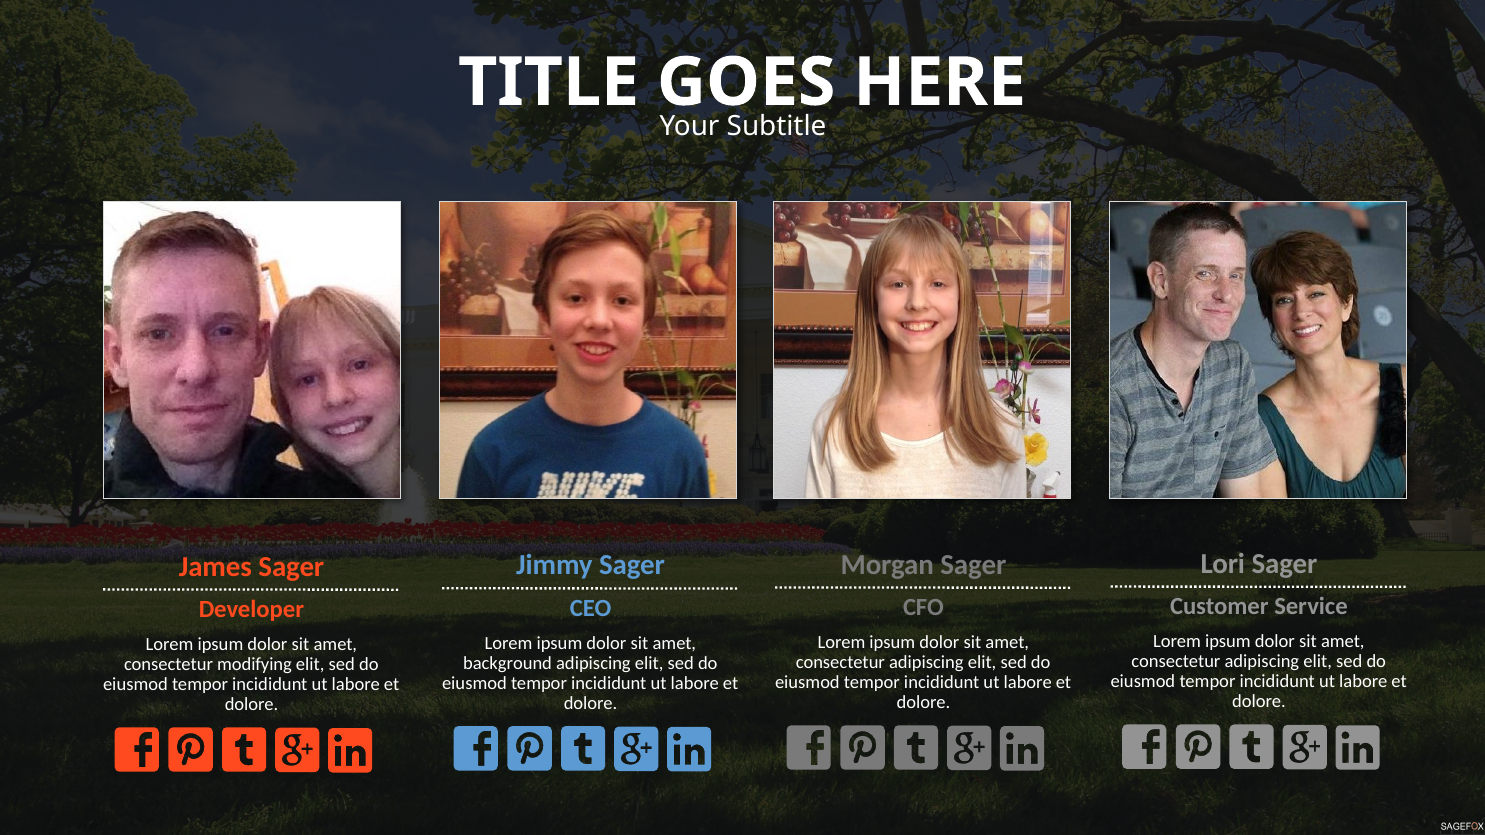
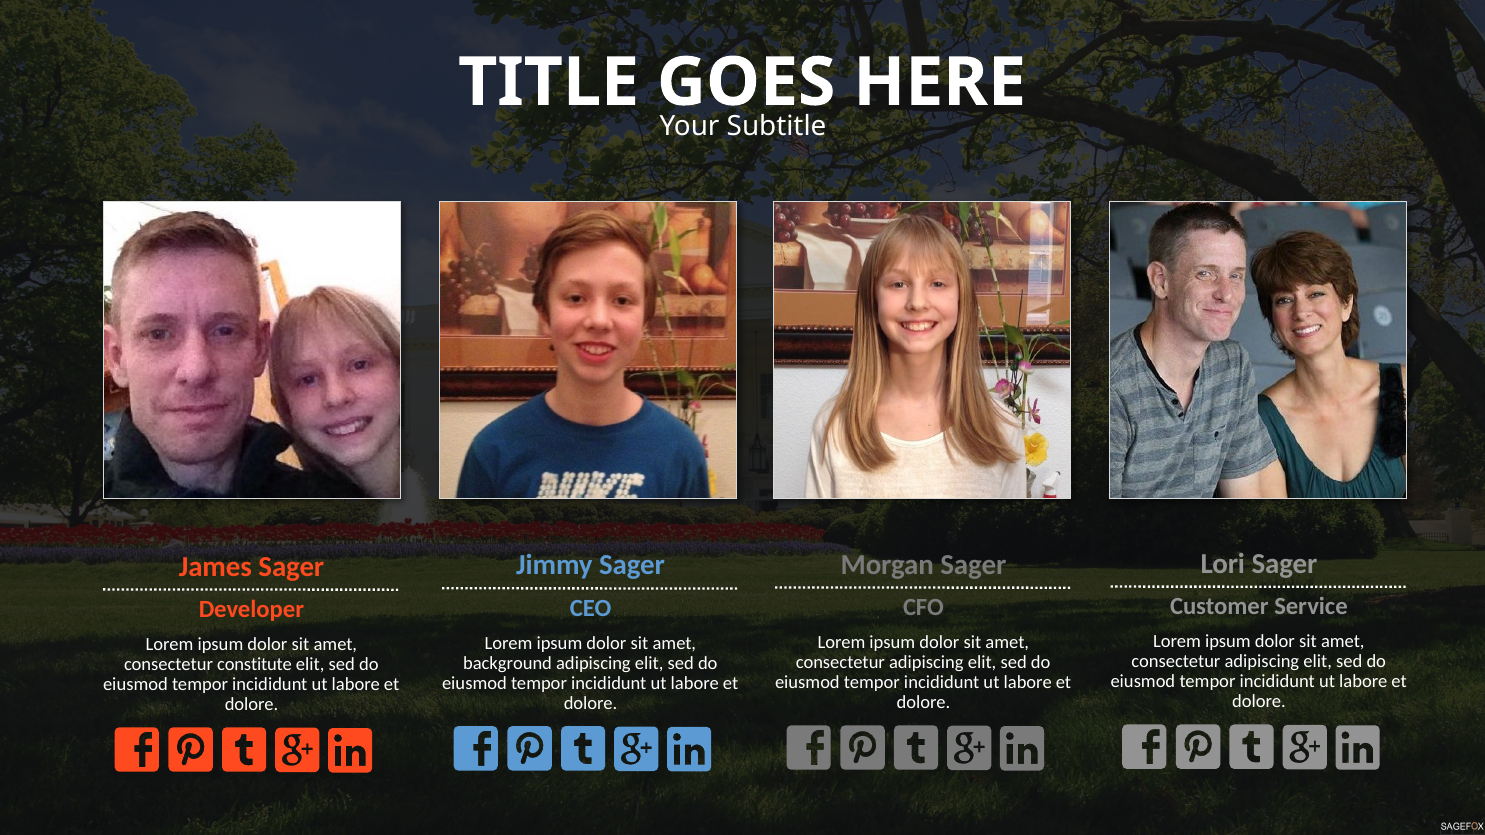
modifying: modifying -> constitute (255, 664)
